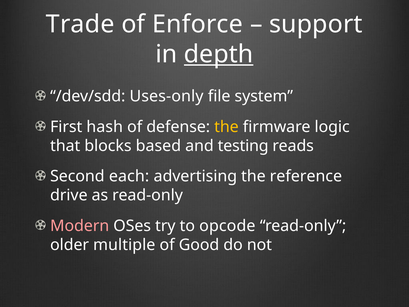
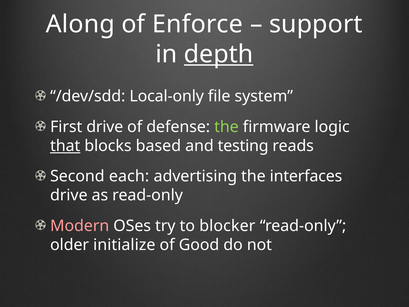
Trade: Trade -> Along (80, 24)
Uses-only: Uses-only -> Local-only (167, 96)
First hash: hash -> drive (105, 127)
the colour: yellow -> light green (226, 127)
that underline: none -> present (65, 146)
reference: reference -> interfaces (306, 176)
opcode: opcode -> blocker (227, 226)
multiple: multiple -> initialize (124, 245)
